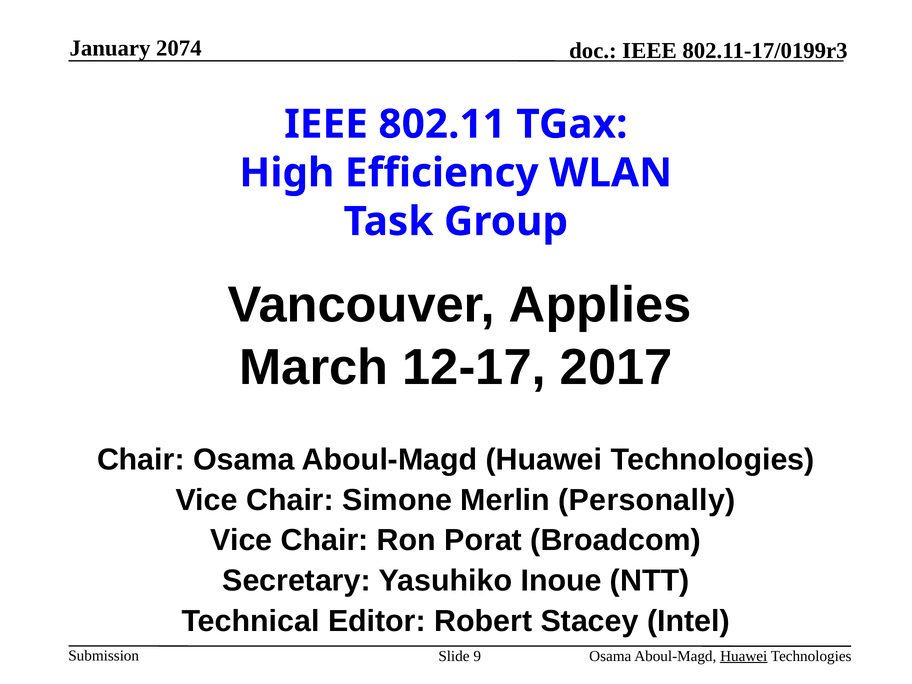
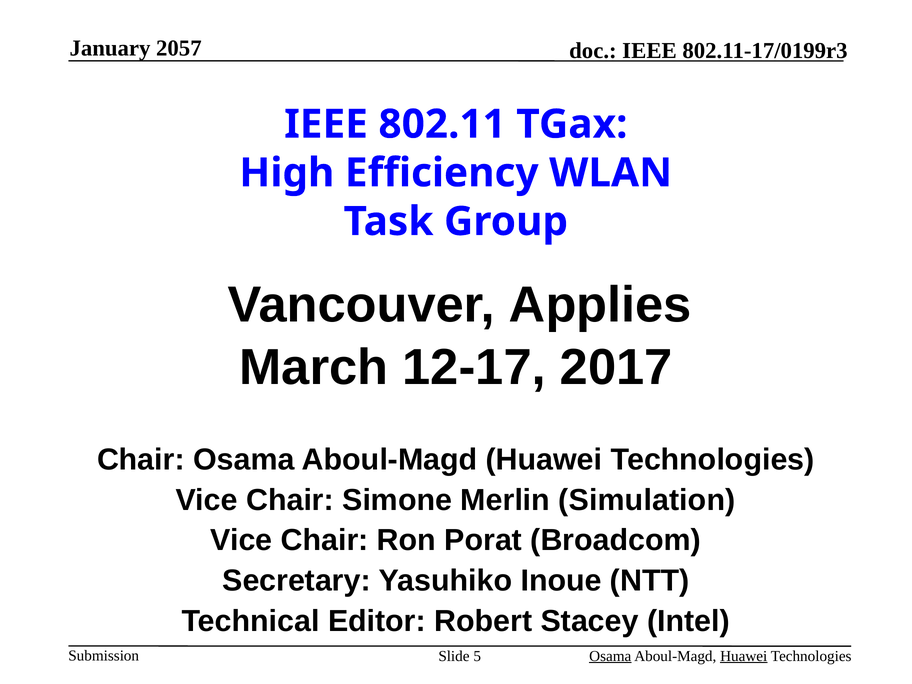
2074: 2074 -> 2057 (179, 48)
Personally: Personally -> Simulation (647, 500)
9: 9 -> 5 (477, 656)
Osama underline: none -> present (610, 656)
